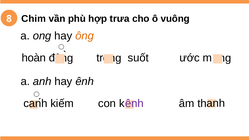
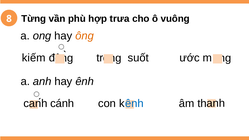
Chim: Chim -> Từng (34, 19)
hoàn: hoàn -> kiếm (34, 58)
kiếm: kiếm -> cánh (62, 104)
ênh colour: purple -> blue (134, 104)
